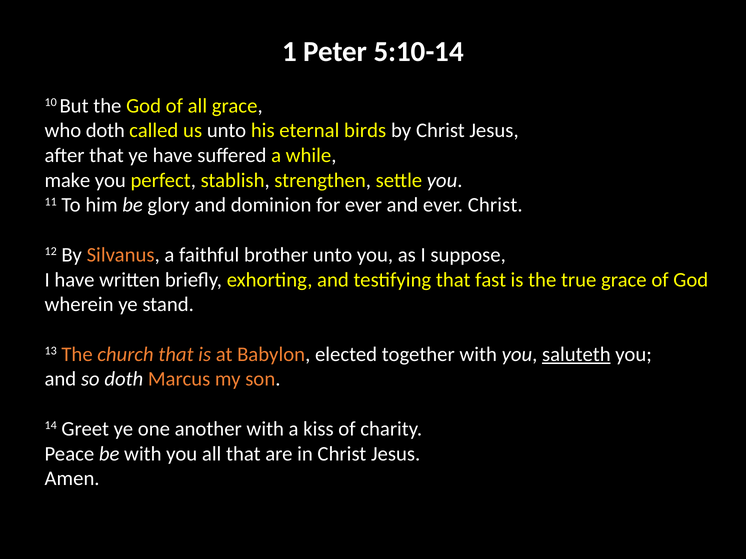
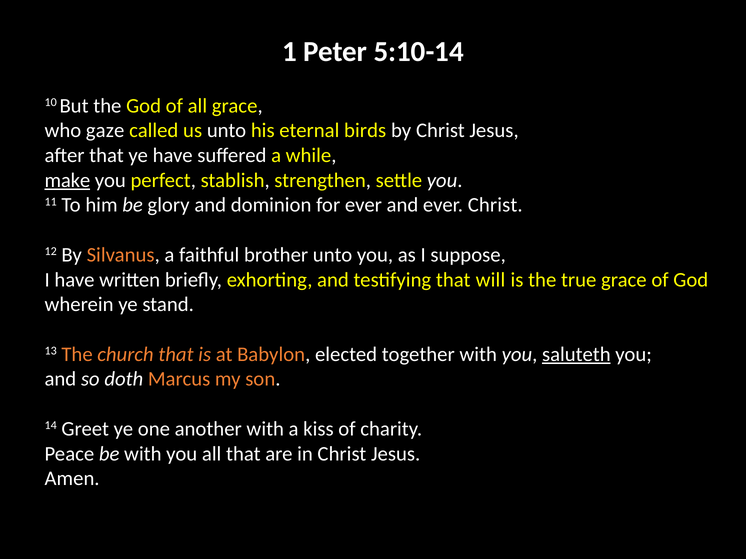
who doth: doth -> gaze (105, 131)
make underline: none -> present (67, 180)
fast: fast -> will (490, 280)
